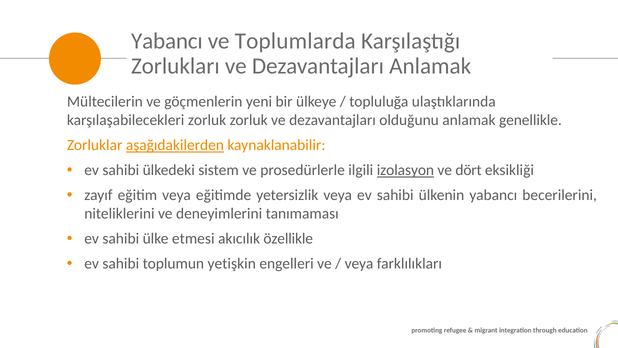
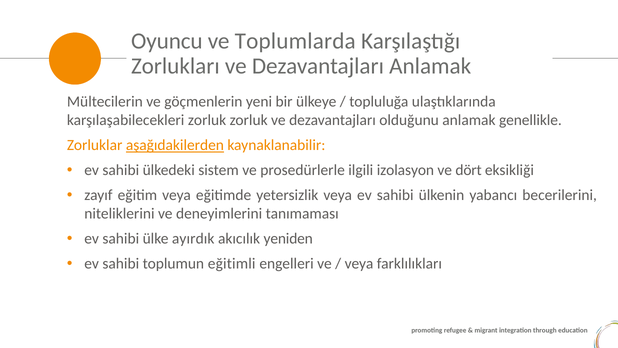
Yabancı: Yabancı -> Oyuncu (167, 41)
izolasyon underline: present -> none (405, 170)
etmesi: etmesi -> ayırdık (193, 239)
özellikle: özellikle -> yeniden (288, 239)
yetişkin: yetişkin -> eğitimli (232, 264)
